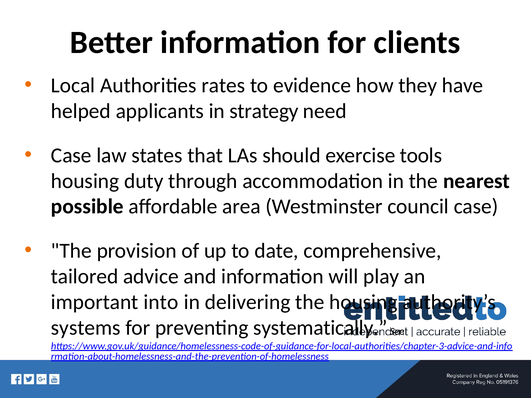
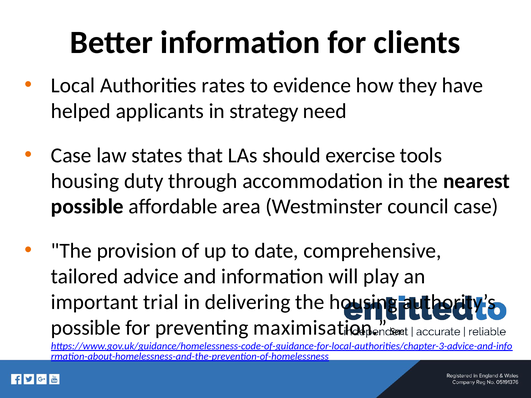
into: into -> trial (161, 302)
systems: systems -> possible (86, 328)
systematically: systematically -> maximisation (320, 328)
